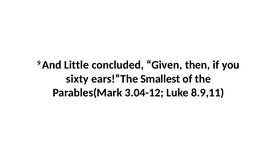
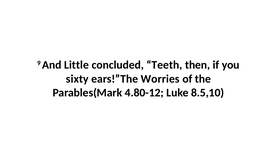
Given: Given -> Teeth (164, 65)
Smallest: Smallest -> Worries (160, 79)
3.04-12: 3.04-12 -> 4.80-12 (144, 93)
8.9,11: 8.9,11 -> 8.5,10 (208, 93)
